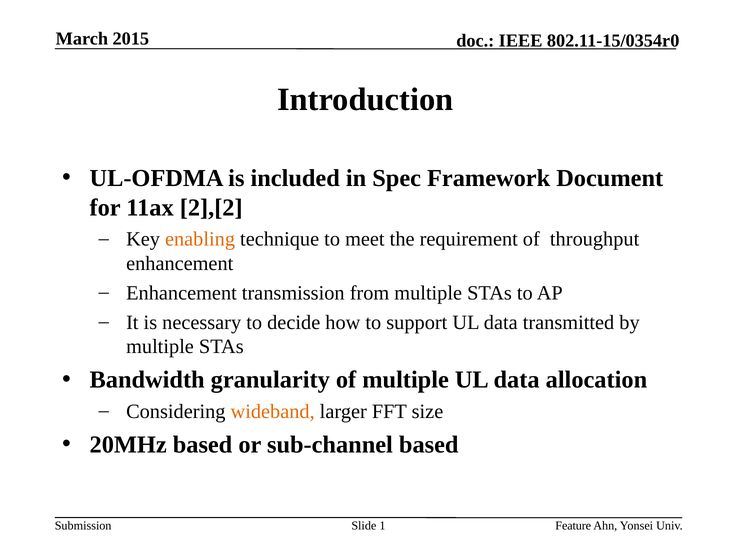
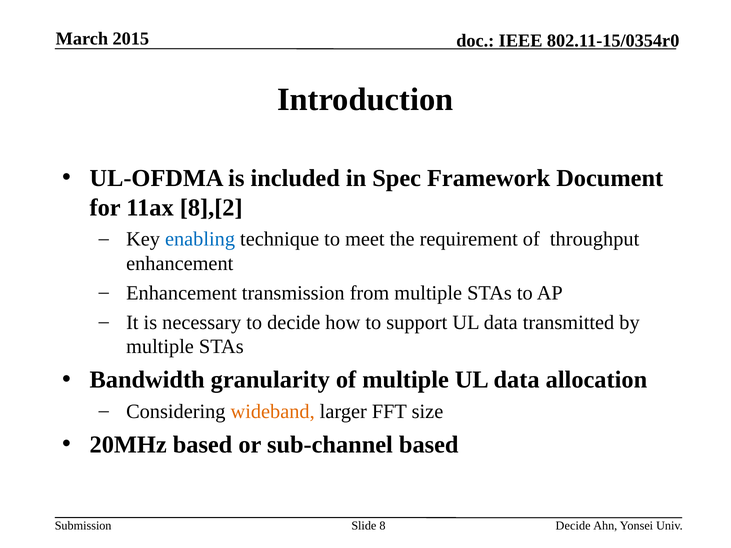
2],[2: 2],[2 -> 8],[2 (211, 208)
enabling colour: orange -> blue (200, 239)
1: 1 -> 8 (382, 526)
Feature: Feature -> Decide (573, 526)
